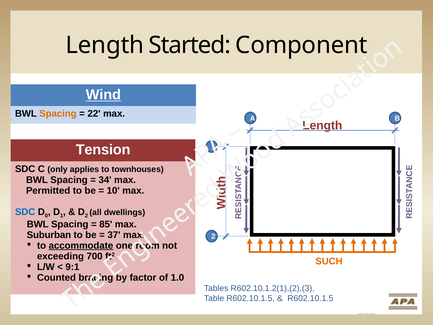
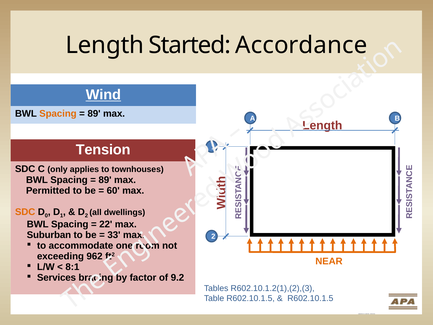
Component: Component -> Accordance (301, 45)
22: 22 -> 89 (94, 114)
34: 34 -> 89 (105, 180)
10: 10 -> 60 (113, 190)
SDC colour: blue -> orange (25, 212)
85: 85 -> 22 (106, 224)
37: 37 -> 33 (114, 235)
accommodate underline: present -> none (81, 245)
700: 700 -> 962 (95, 256)
SUCH: SUCH -> NEAR (329, 261)
9:1: 9:1 -> 8:1 (72, 267)
Counted: Counted -> Services (57, 277)
1.0: 1.0 -> 9.2 (177, 277)
